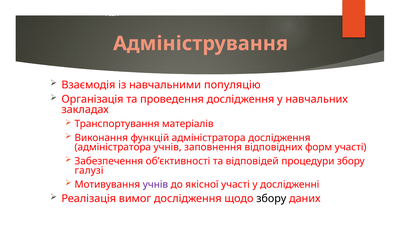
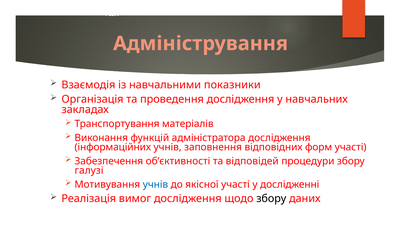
популяцію: популяцію -> показники (232, 85)
адміністратора: адміністратора -> інформаційних (113, 147)
учнів colour: purple -> blue (155, 184)
